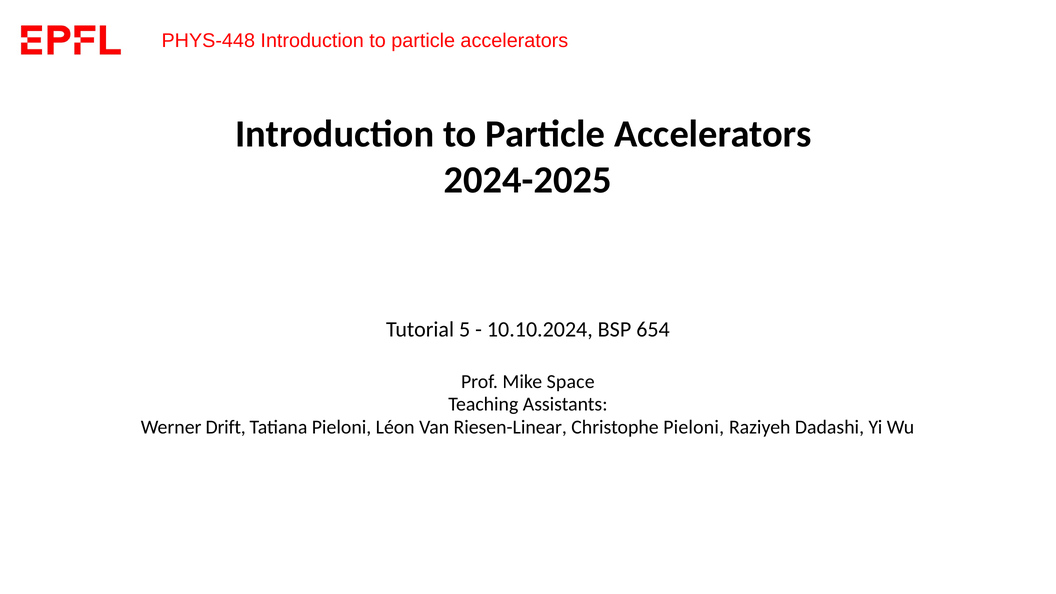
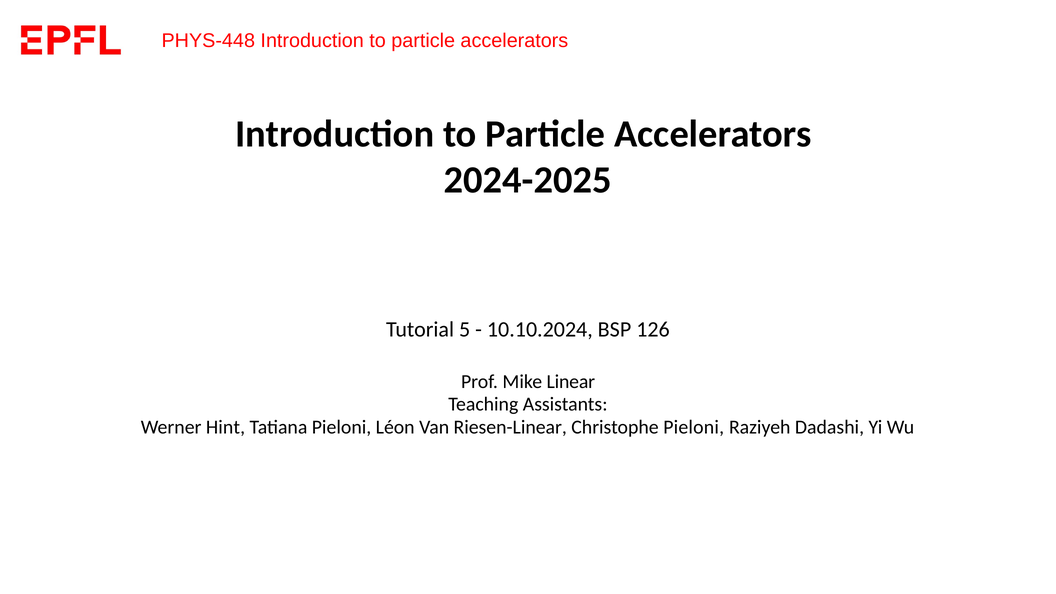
654: 654 -> 126 (653, 329)
Space: Space -> Linear (571, 381)
Drift: Drift -> Hint (226, 427)
